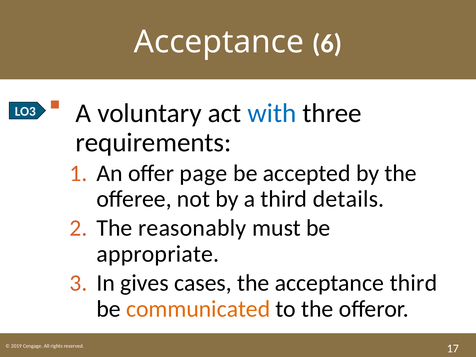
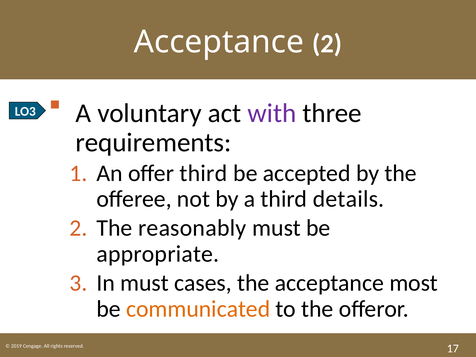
Acceptance 6: 6 -> 2 (327, 44)
with colour: blue -> purple (272, 113)
offer page: page -> third (203, 173)
In gives: gives -> must (145, 283)
acceptance third: third -> most (414, 283)
